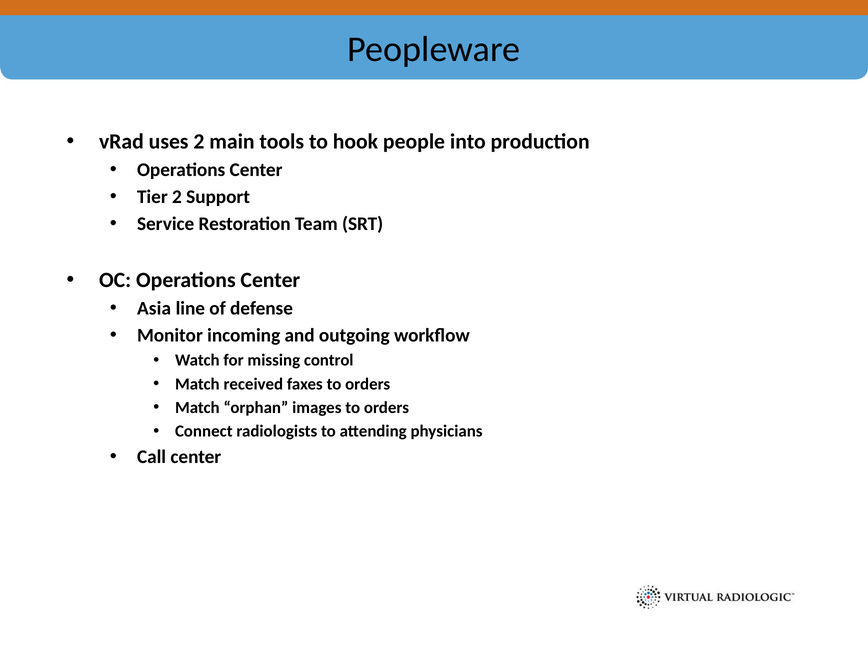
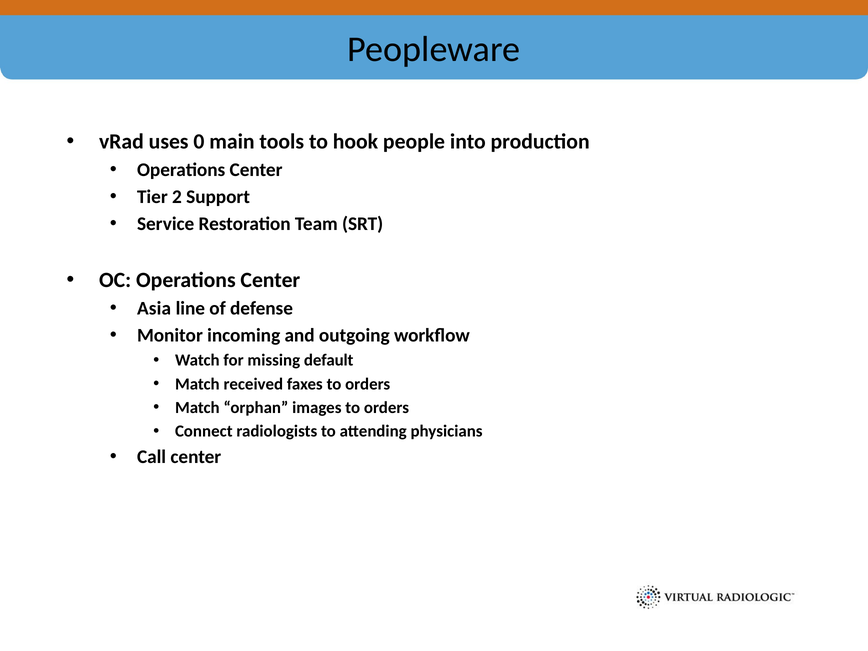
uses 2: 2 -> 0 (199, 142)
control: control -> default (329, 360)
